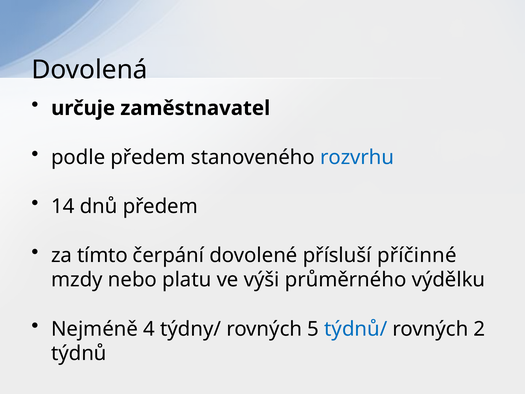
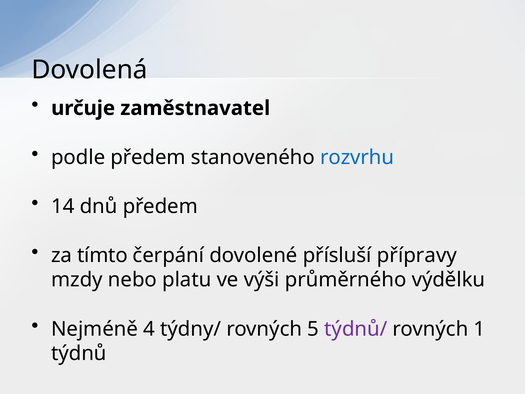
příčinné: příčinné -> přípravy (417, 255)
týdnů/ colour: blue -> purple (356, 329)
2: 2 -> 1 (479, 329)
